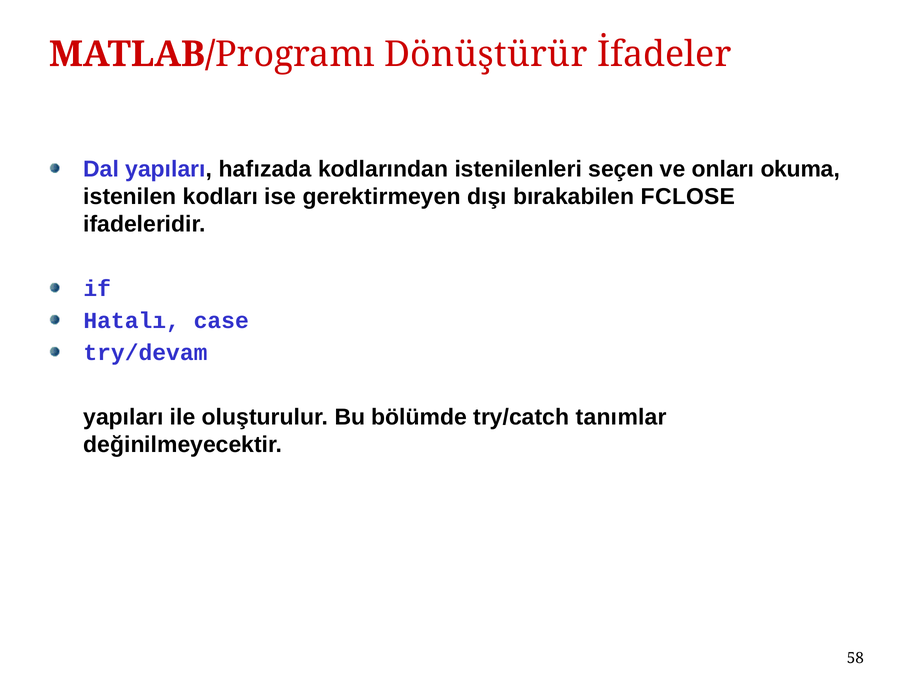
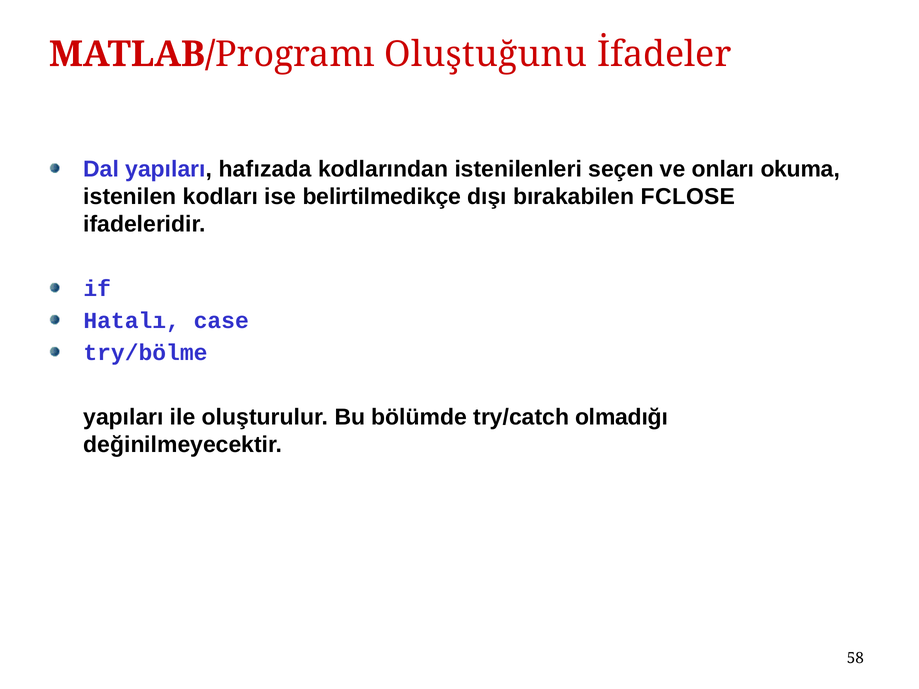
Dönüştürür: Dönüştürür -> Oluştuğunu (486, 54)
gerektirmeyen: gerektirmeyen -> belirtilmedikçe (382, 197)
try/devam: try/devam -> try/bölme (145, 353)
tanımlar: tanımlar -> olmadığı (622, 417)
